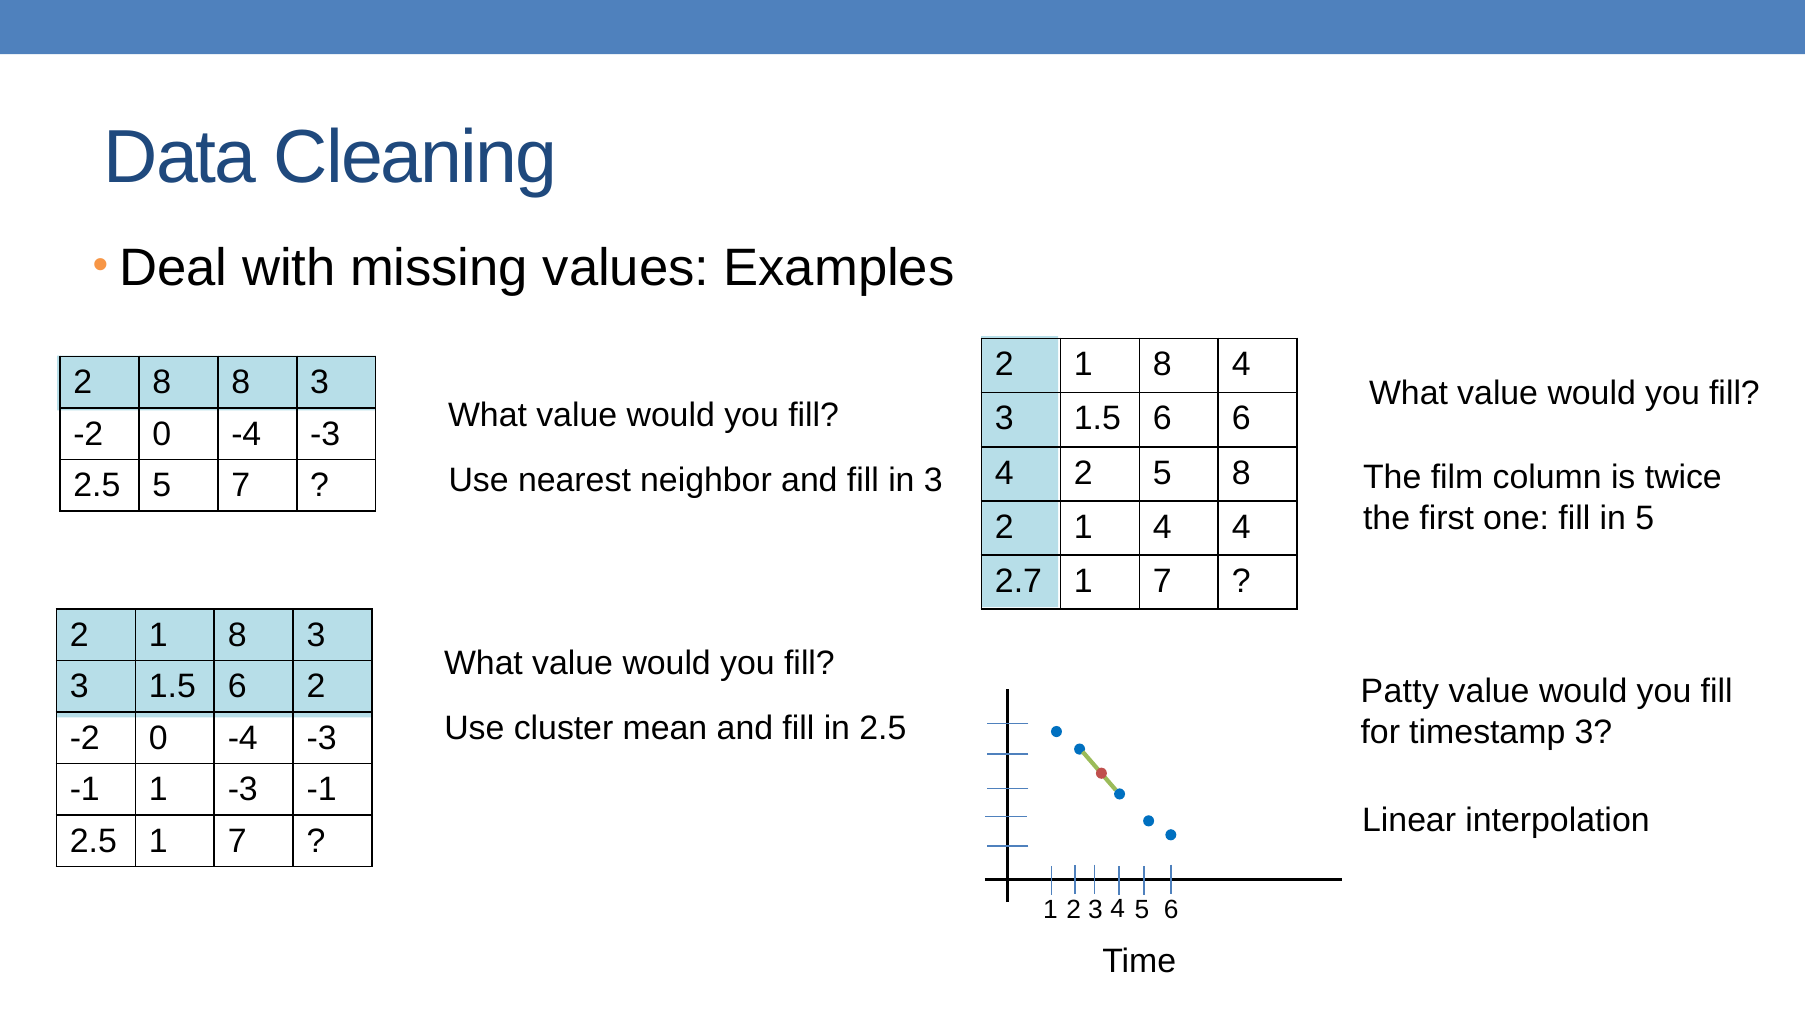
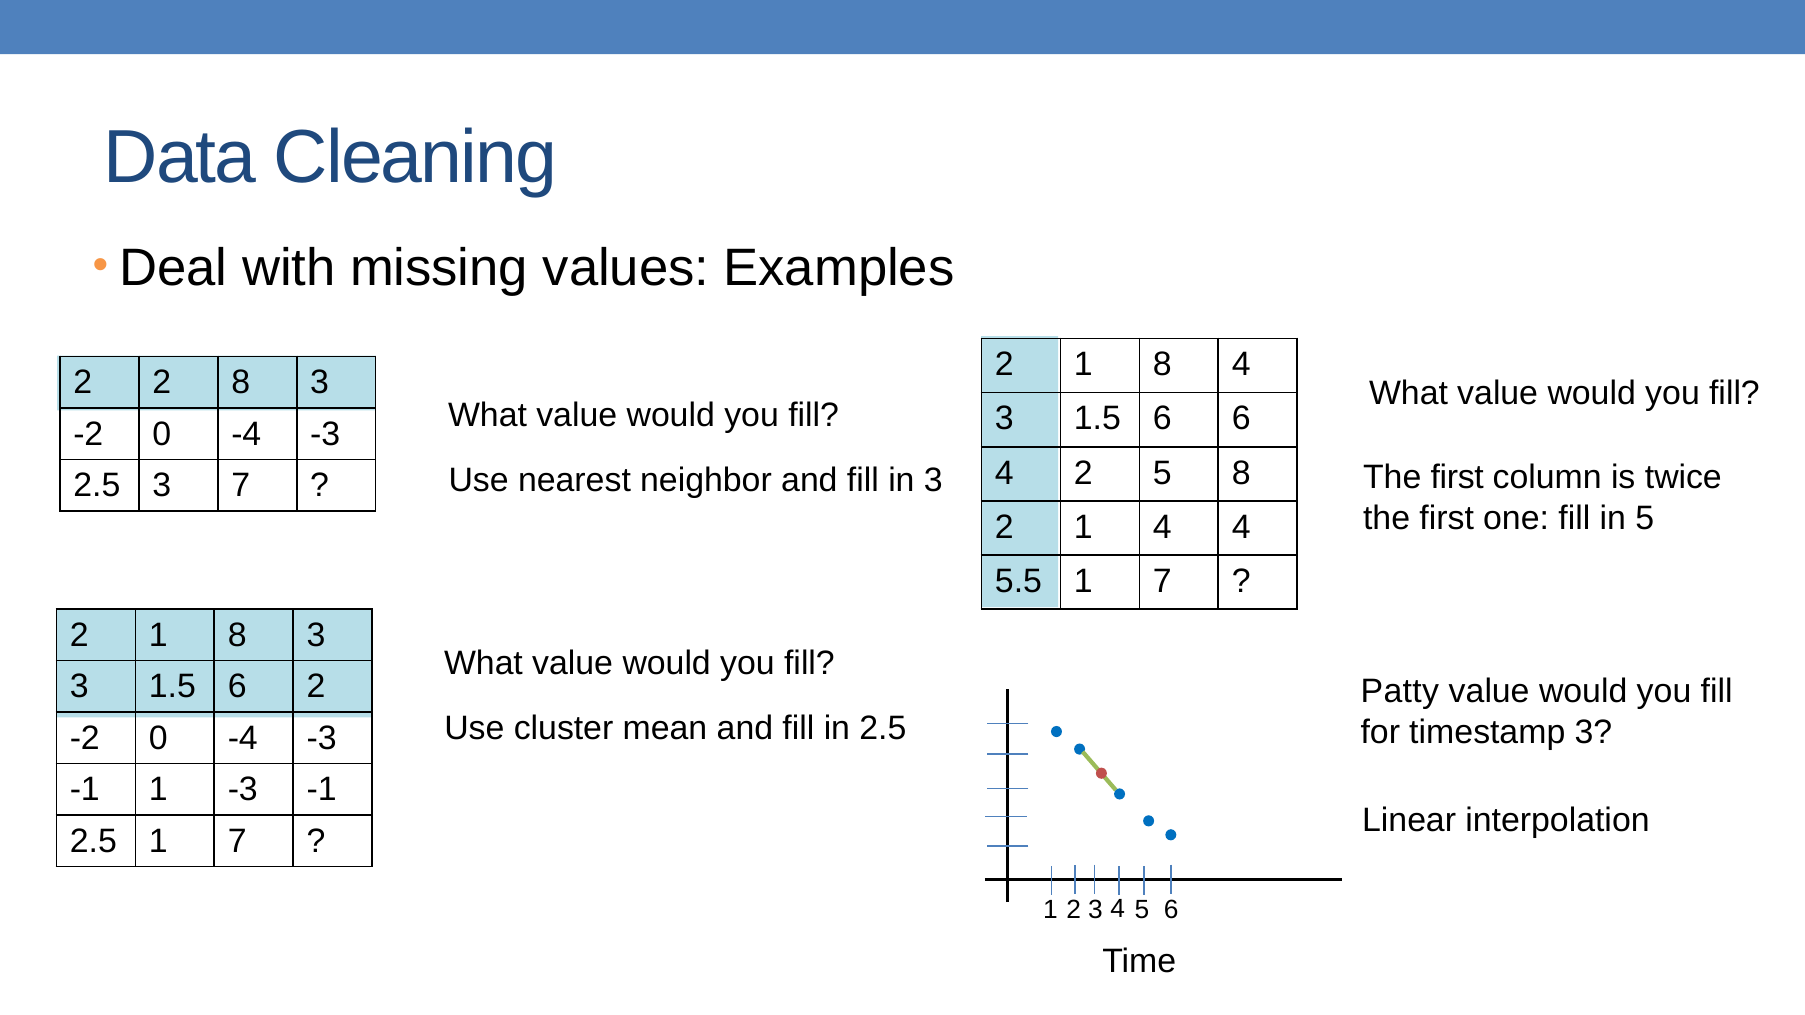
2 8: 8 -> 2 (162, 383)
film: film -> first (1457, 478)
2.5 5: 5 -> 3 (162, 486)
2.7: 2.7 -> 5.5 (1018, 582)
